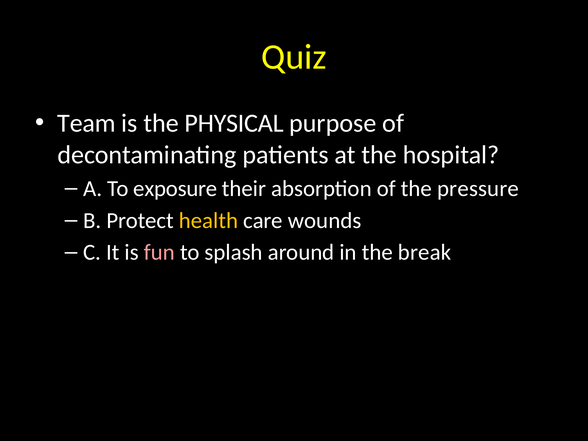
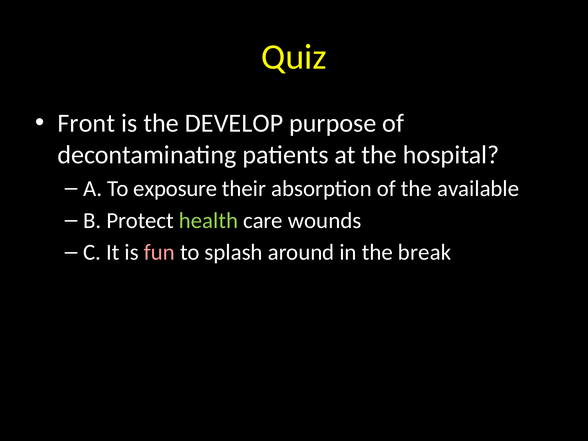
Team: Team -> Front (86, 123)
PHYSICAL: PHYSICAL -> DEVELOP (234, 123)
pressure: pressure -> available (478, 188)
health colour: yellow -> light green (209, 220)
